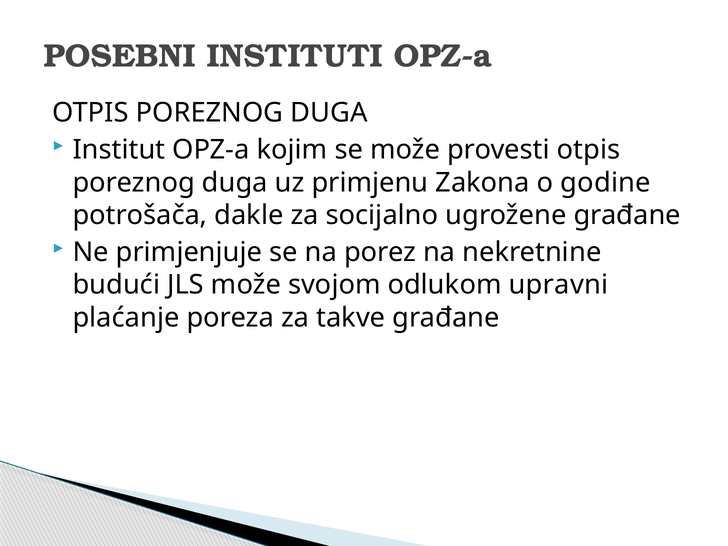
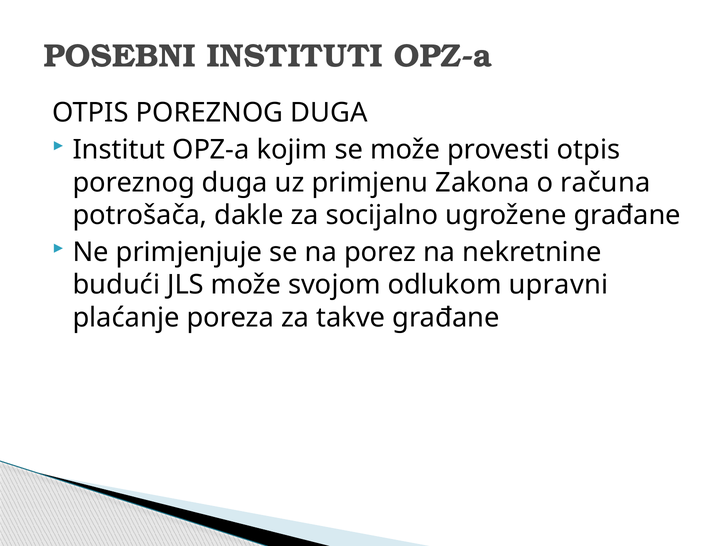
godine: godine -> računa (606, 183)
